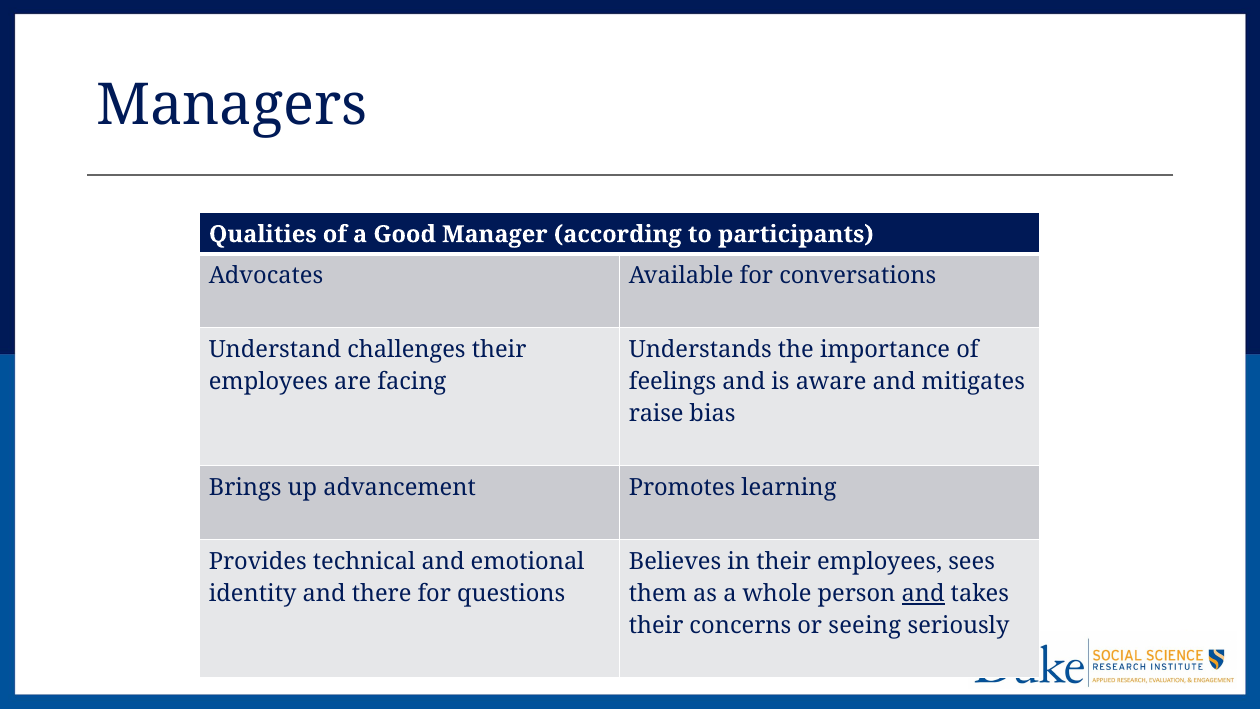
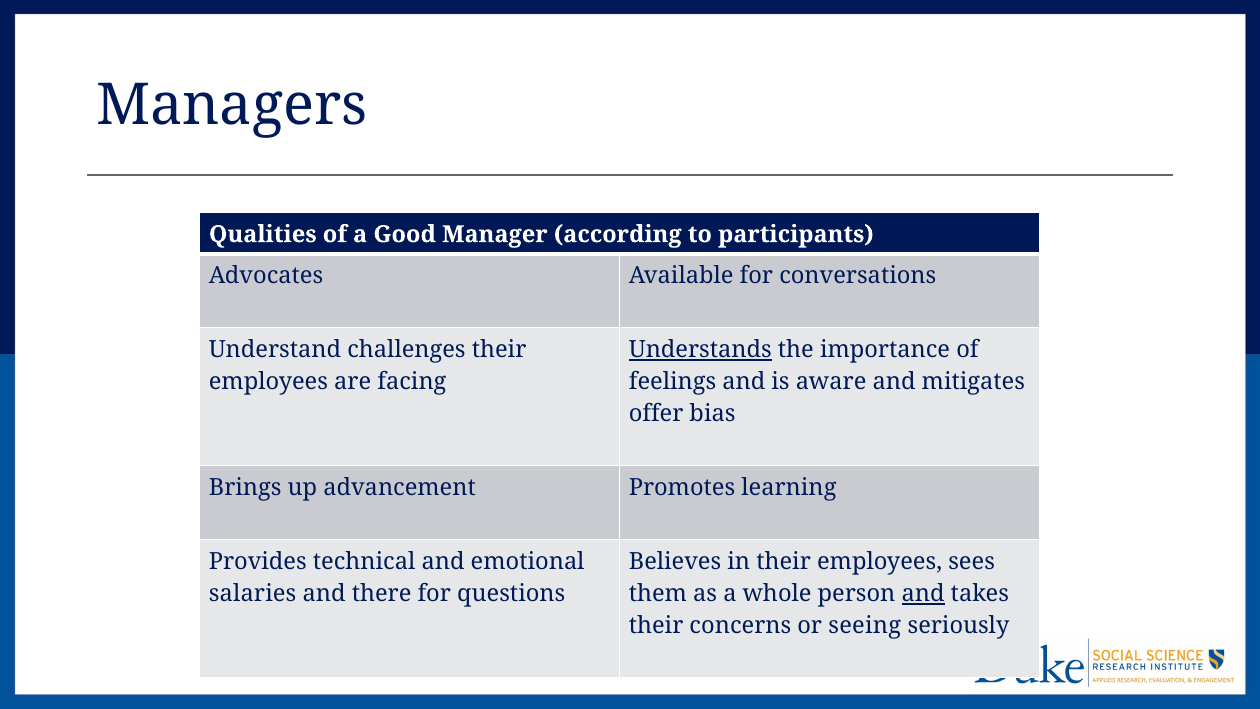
Understands underline: none -> present (700, 350)
raise: raise -> offer (656, 414)
identity: identity -> salaries (253, 594)
